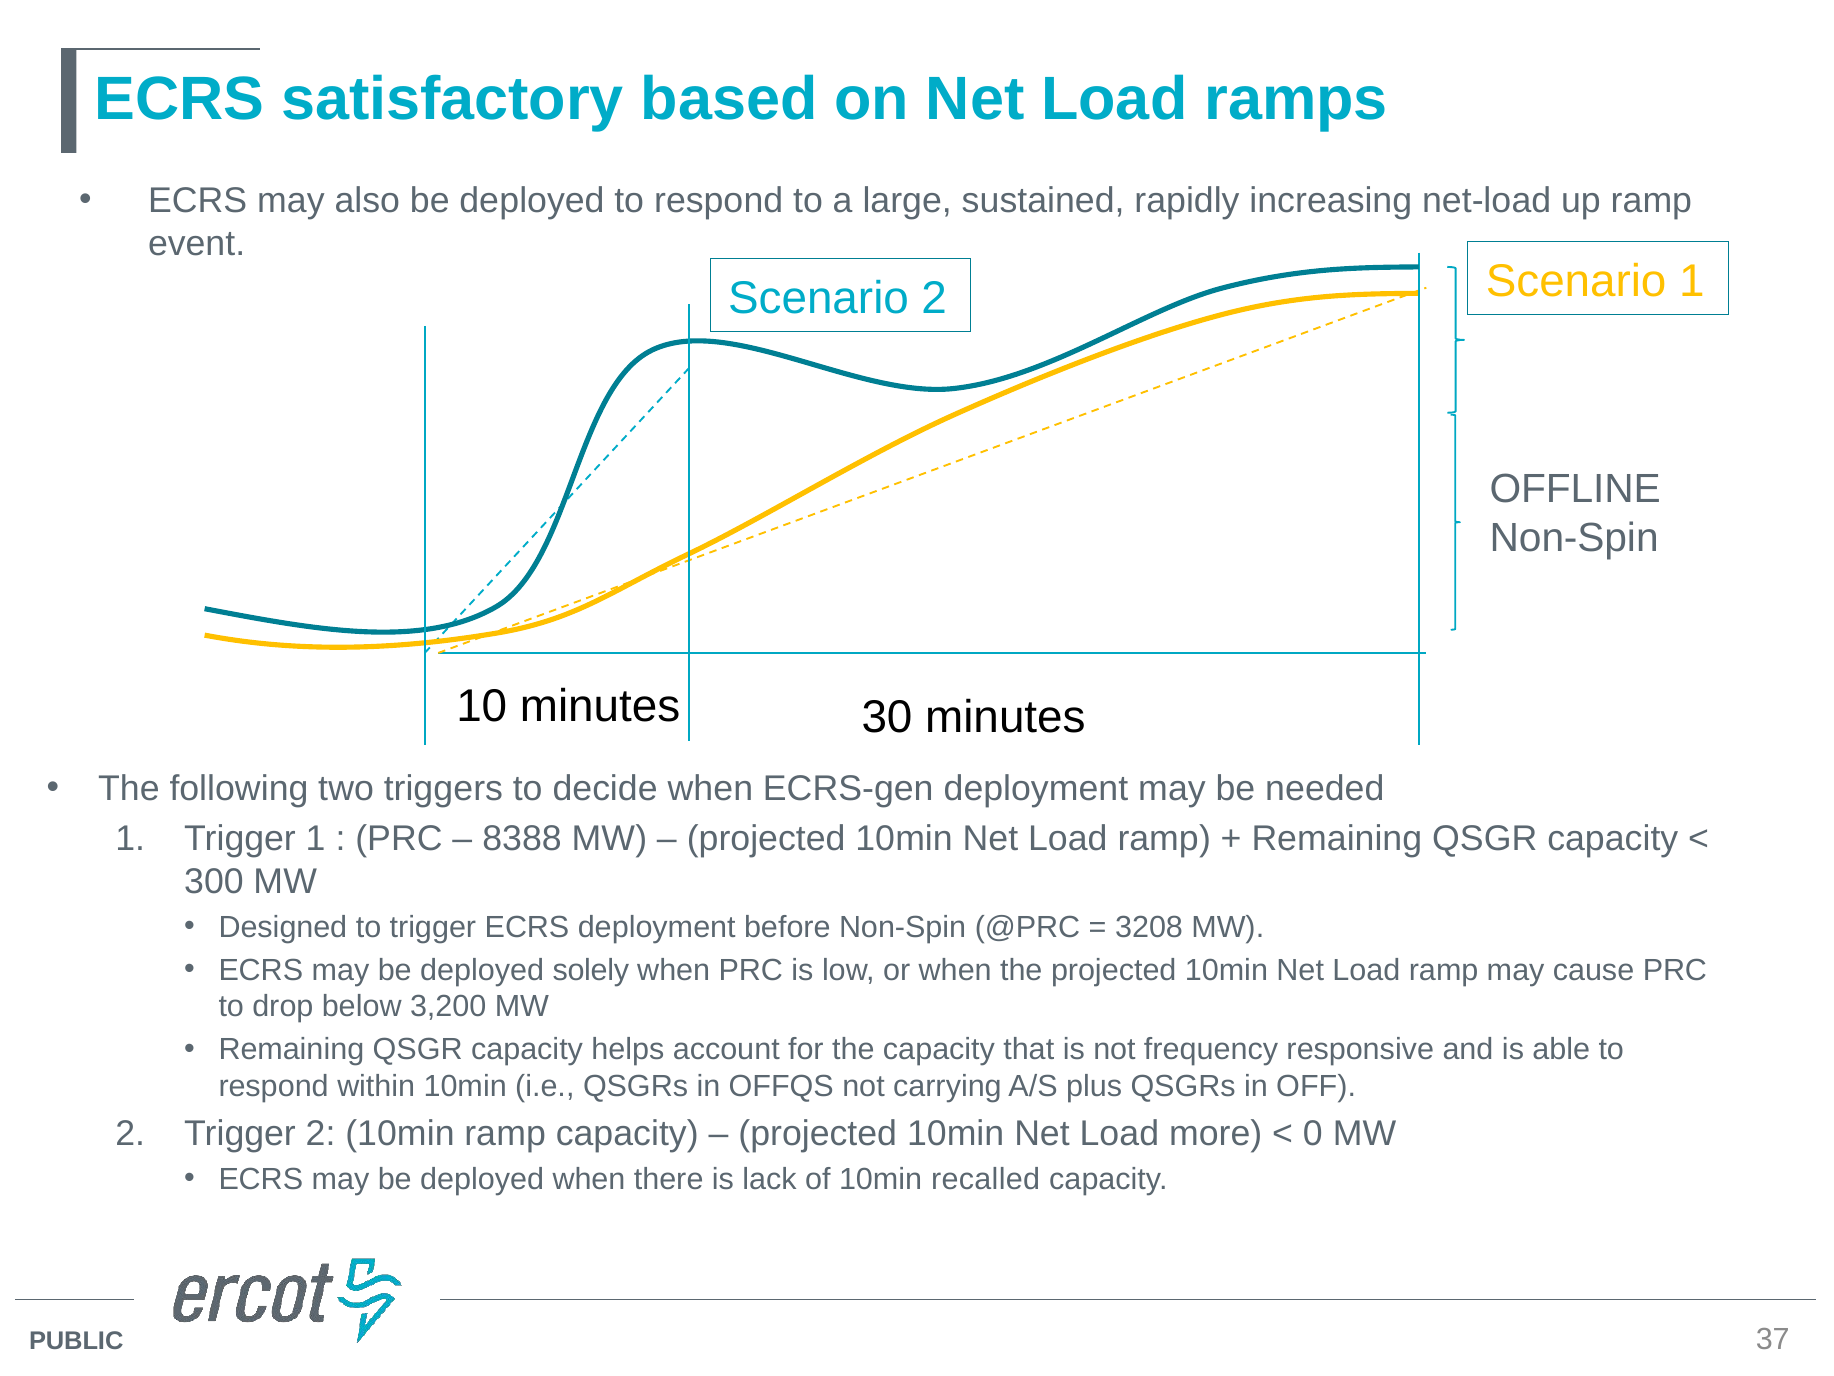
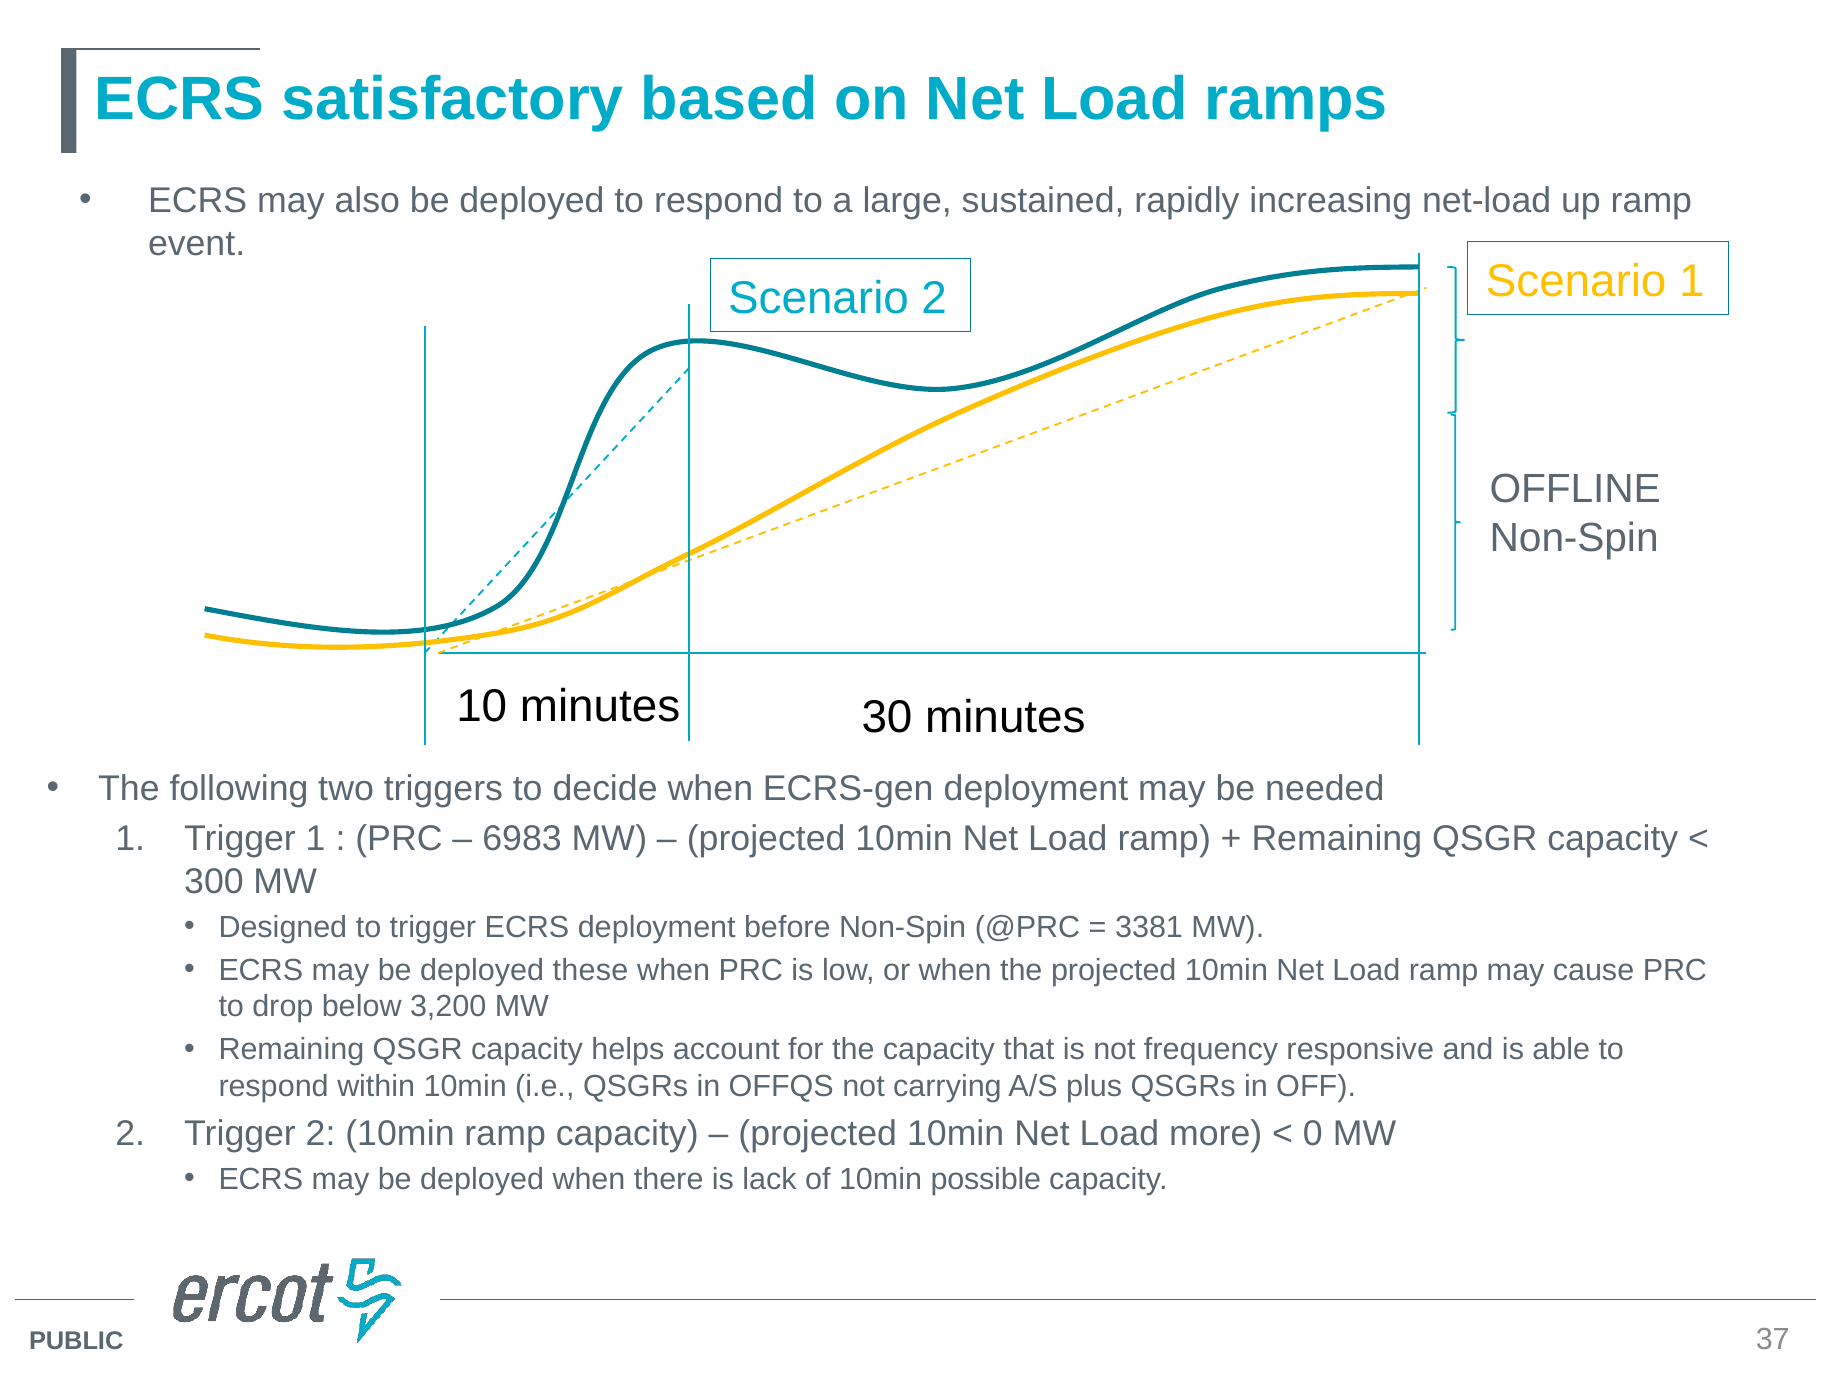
8388: 8388 -> 6983 (522, 839)
3208: 3208 -> 3381 (1149, 927)
solely: solely -> these (591, 970)
recalled: recalled -> possible (986, 1179)
